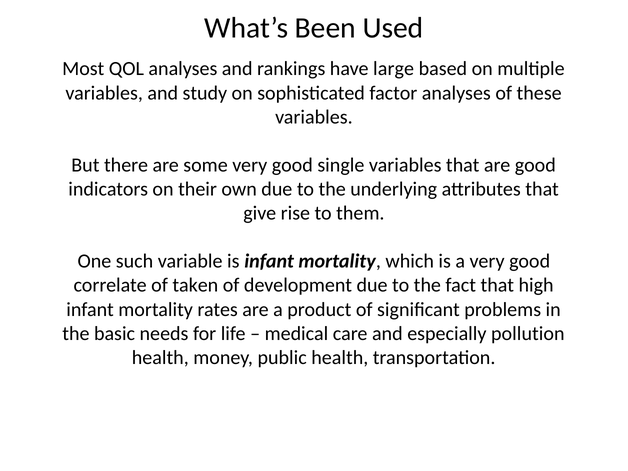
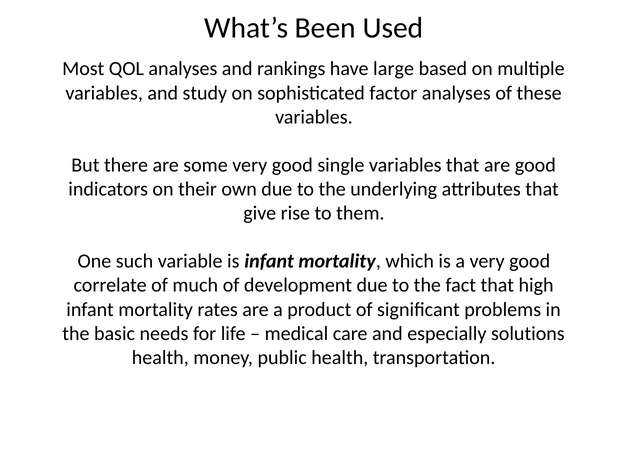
taken: taken -> much (195, 285)
pollution: pollution -> solutions (528, 333)
